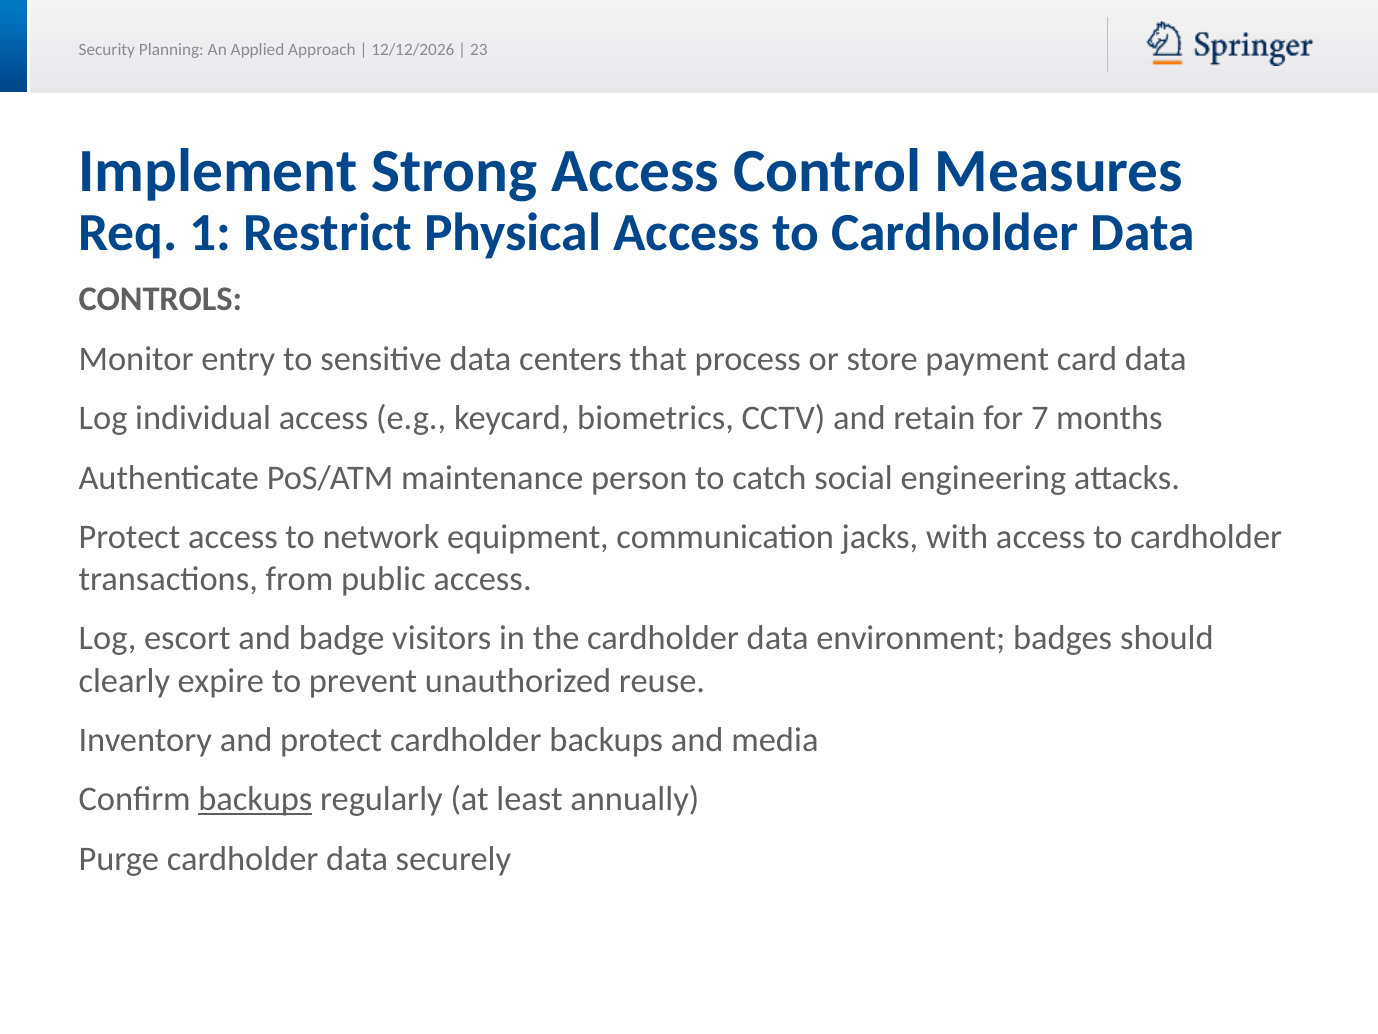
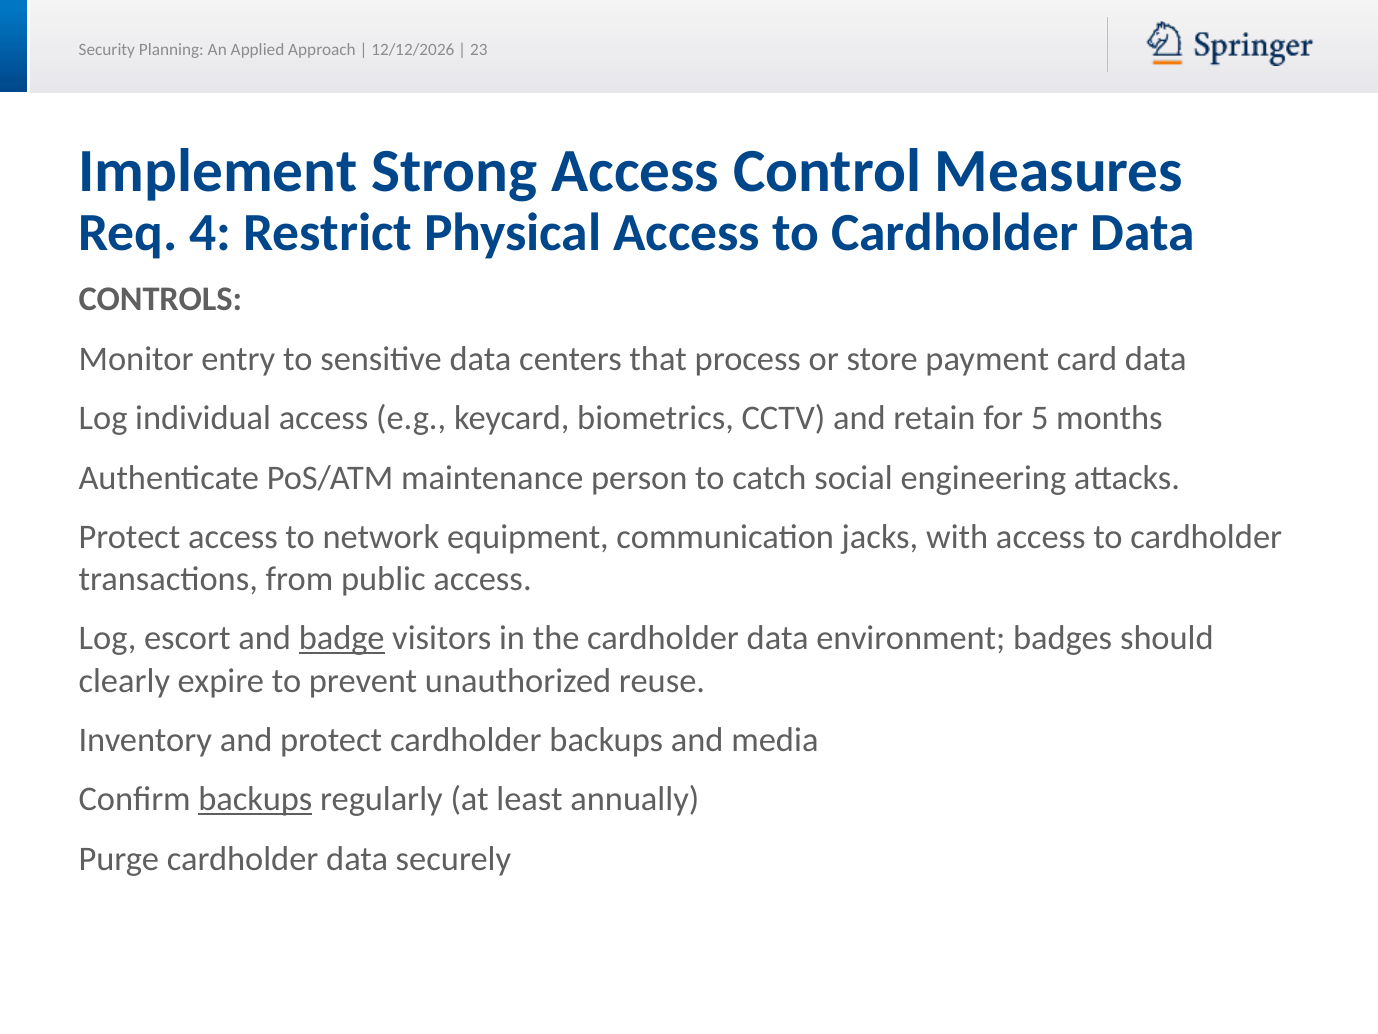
1: 1 -> 4 (211, 233)
7: 7 -> 5 (1040, 418)
badge underline: none -> present (342, 638)
